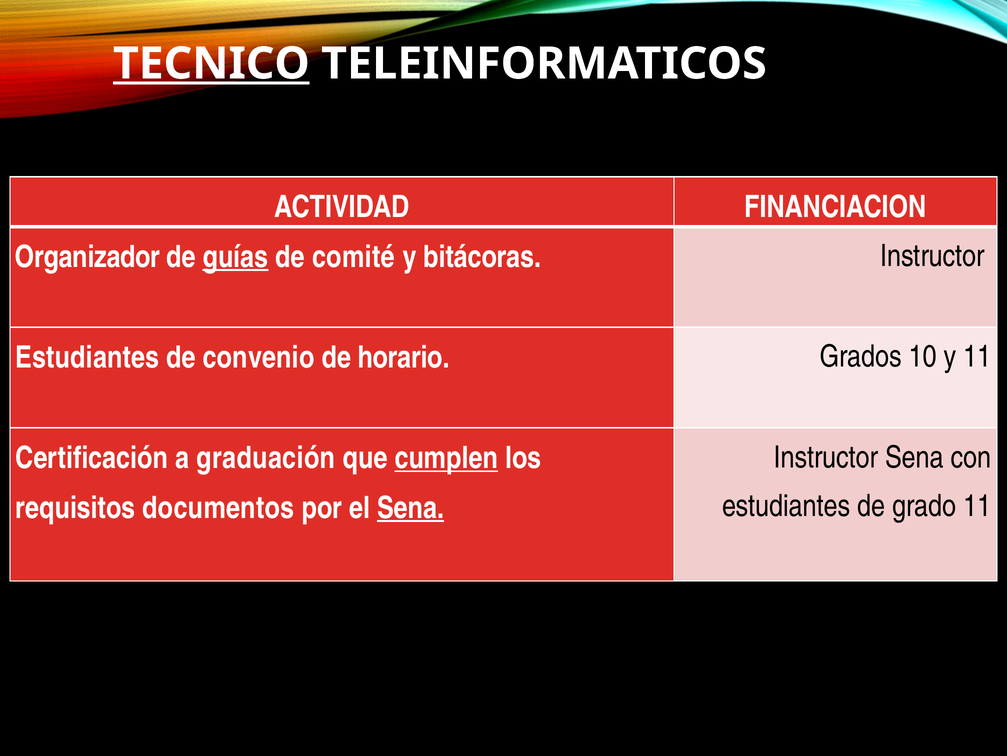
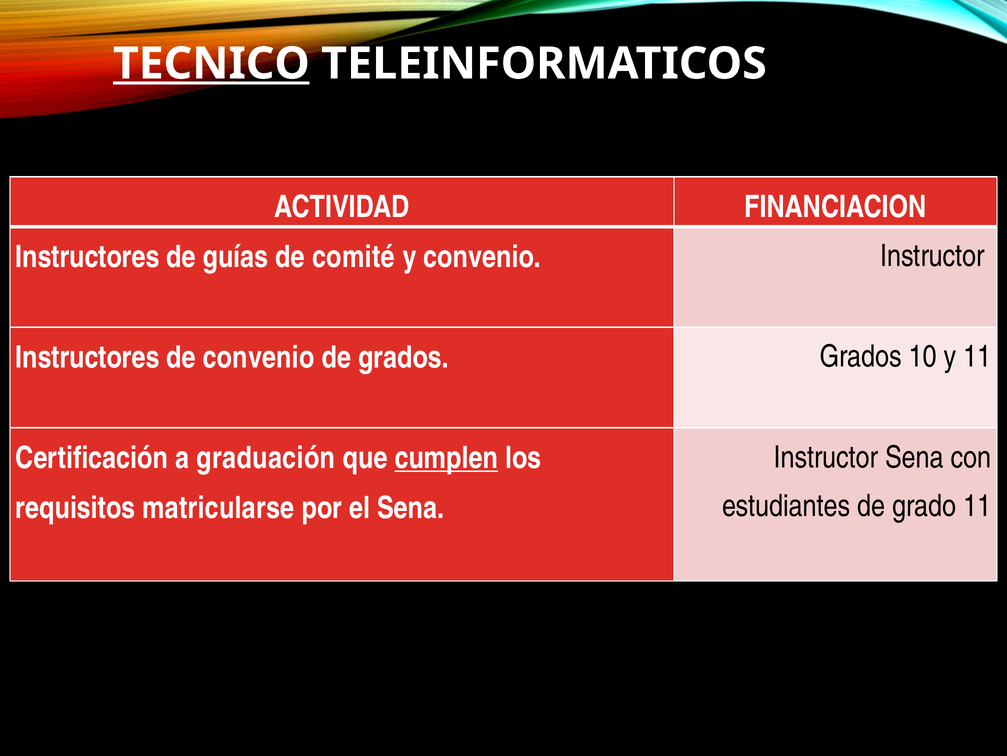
Organizador: Organizador -> Instructores (87, 257)
guías underline: present -> none (236, 257)
y bitácoras: bitácoras -> convenio (482, 257)
Estudiantes: Estudiantes -> Instructores (87, 357)
de horario: horario -> grados (404, 357)
documentos: documentos -> matricularse (218, 507)
Sena underline: present -> none (411, 507)
